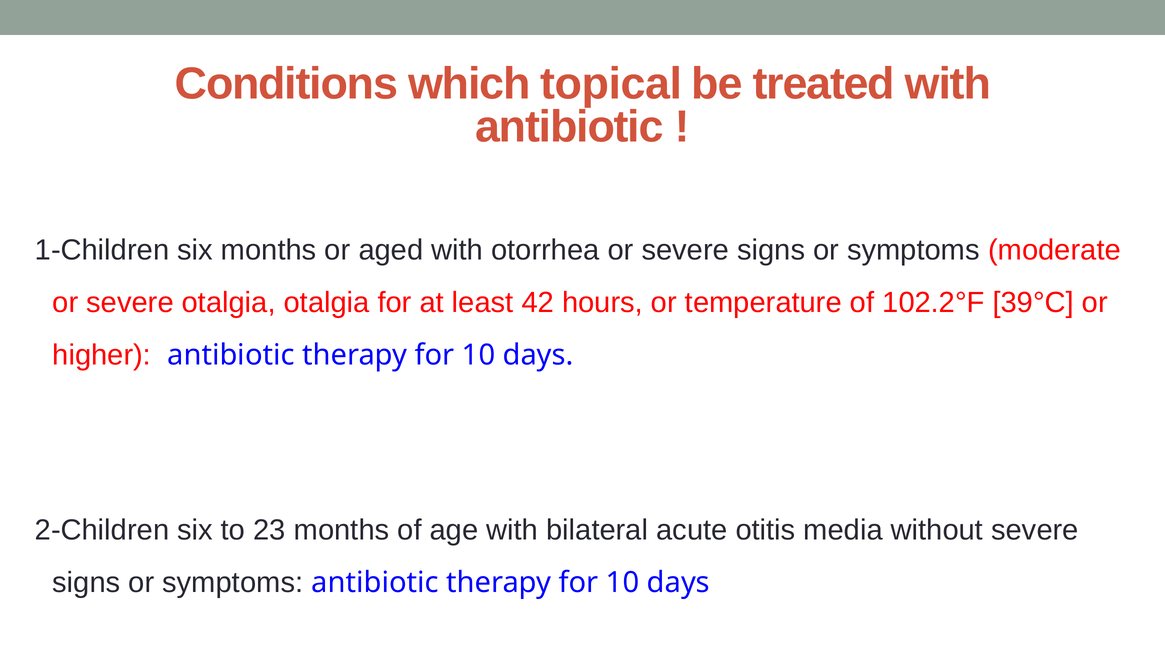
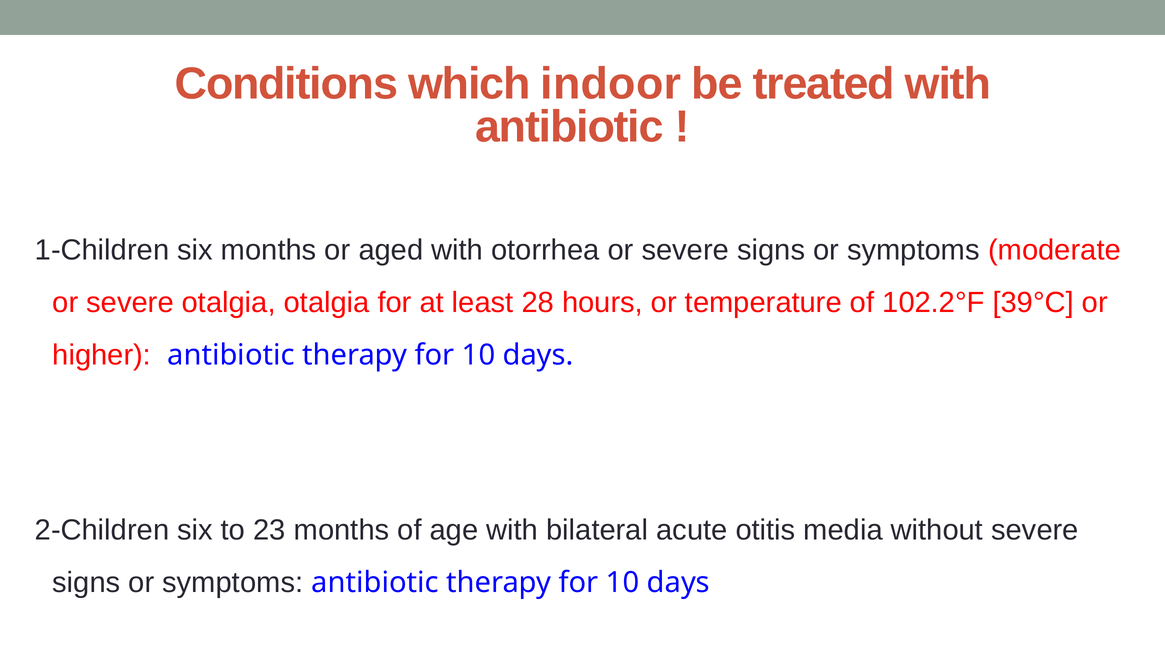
topical: topical -> indoor (611, 84)
42: 42 -> 28 (538, 303)
